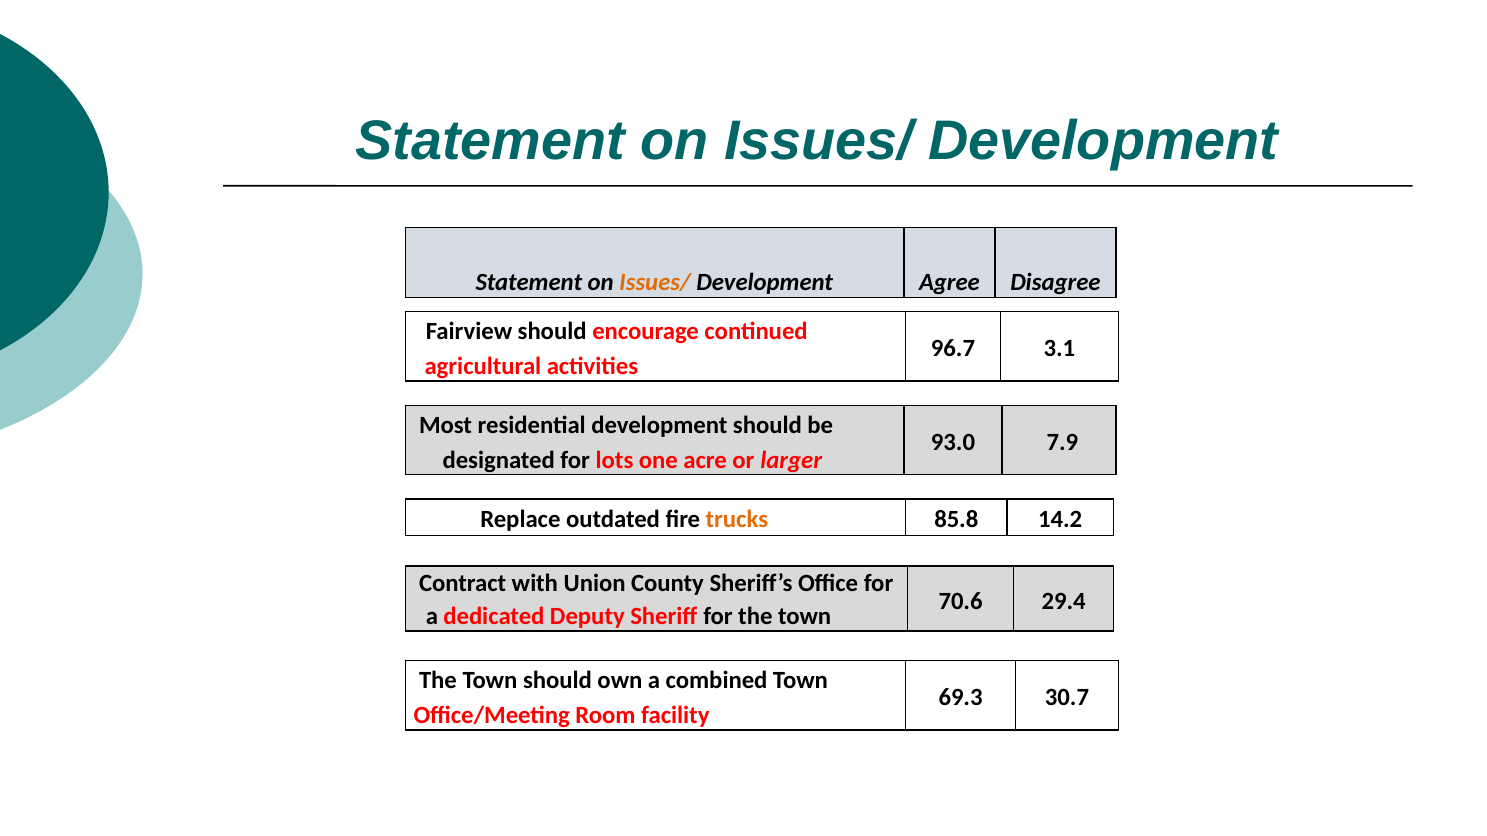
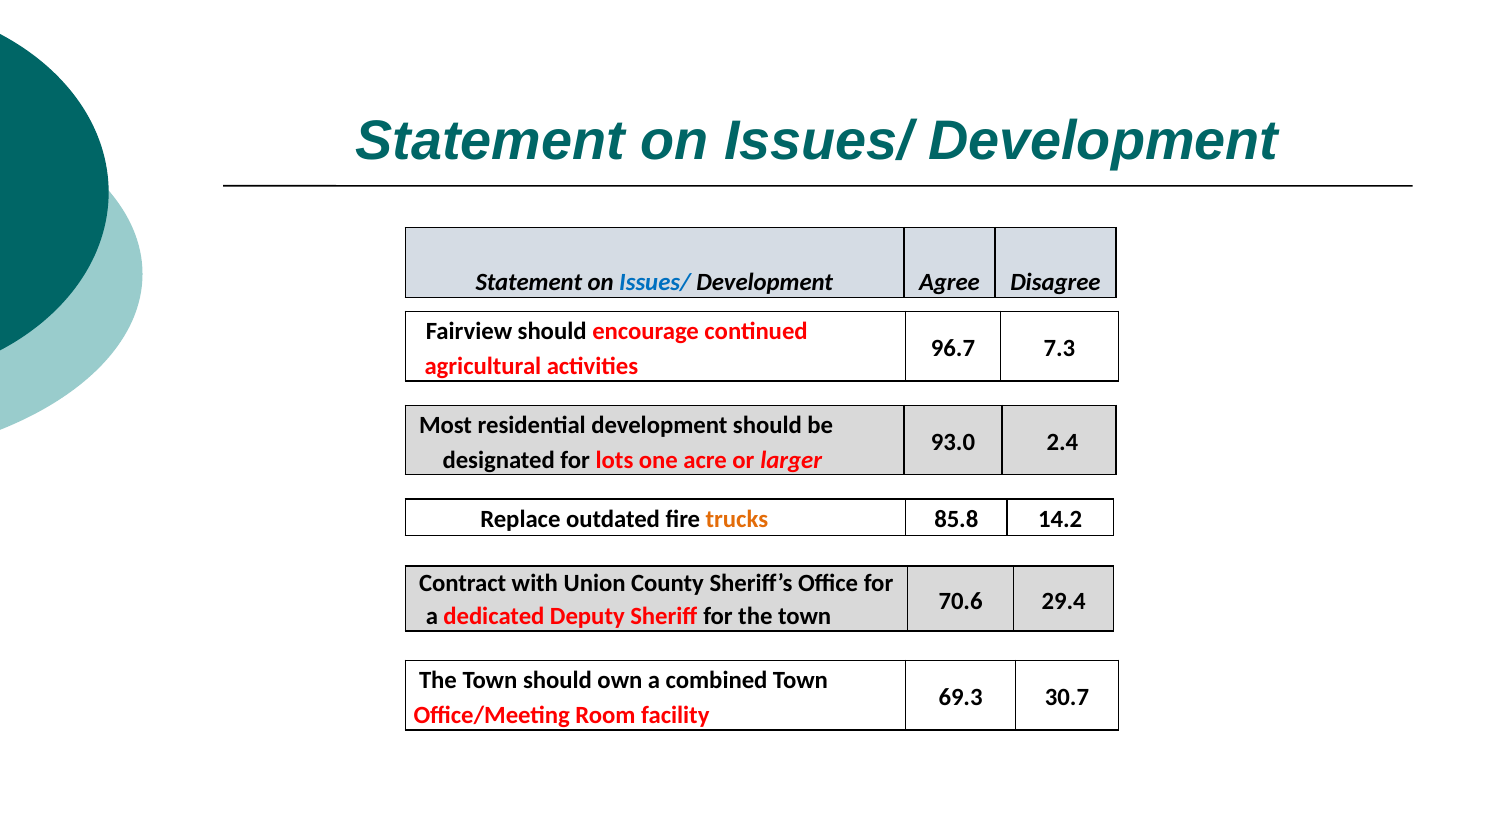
Issues/ colour: orange -> blue (655, 283)
3.1: 3.1 -> 7.3 (1059, 349)
7.9: 7.9 -> 2.4 (1062, 443)
